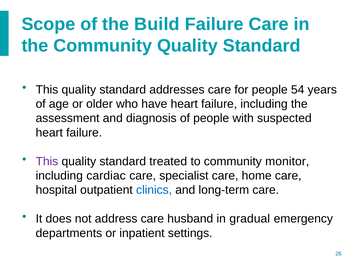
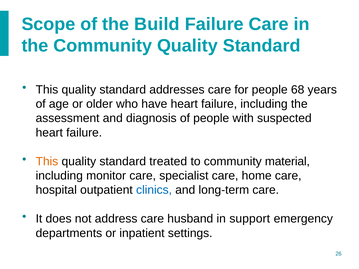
54: 54 -> 68 (298, 90)
This colour: purple -> orange (47, 161)
monitor: monitor -> material (287, 161)
cardiac: cardiac -> monitor (106, 176)
gradual: gradual -> support (250, 219)
